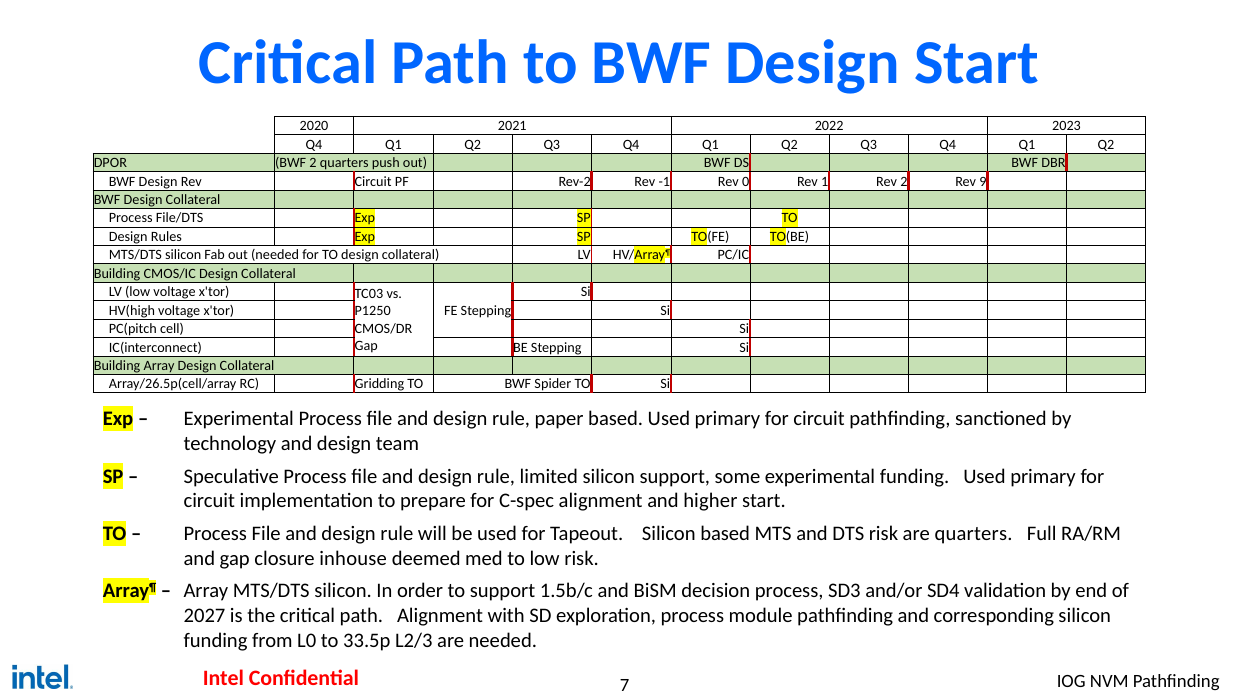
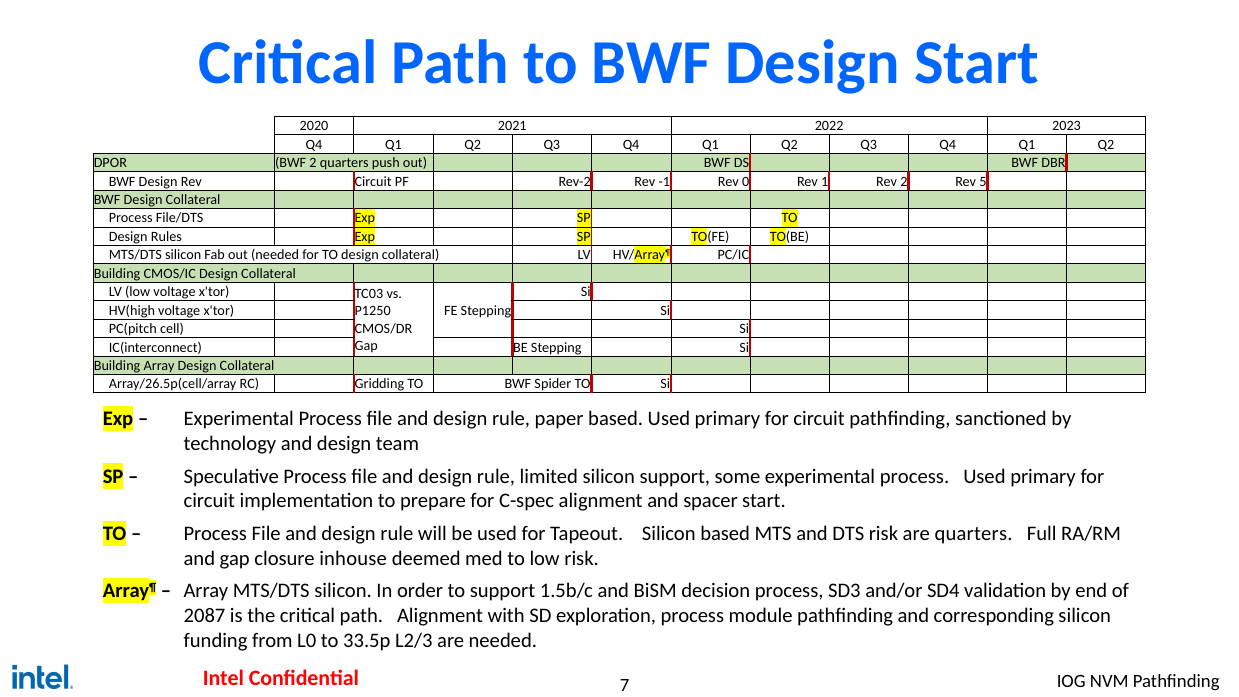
9: 9 -> 5 (983, 181)
some experimental funding: funding -> process (915, 476)
higher: higher -> spacer (711, 501)
2027: 2027 -> 2087 (205, 616)
